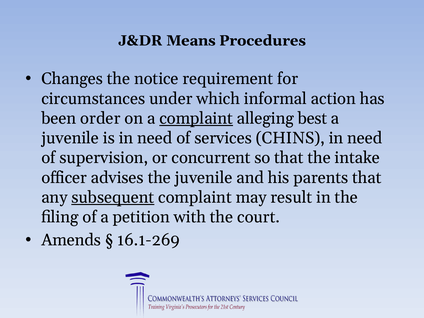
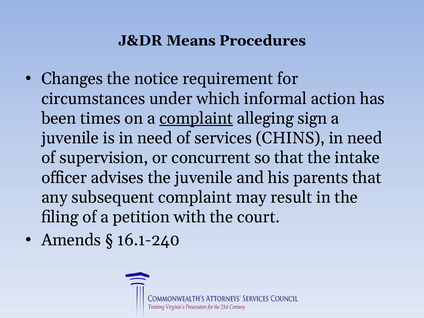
order: order -> times (100, 118)
best: best -> sign (312, 118)
subsequent underline: present -> none (113, 197)
16.1-269: 16.1-269 -> 16.1-240 (149, 240)
